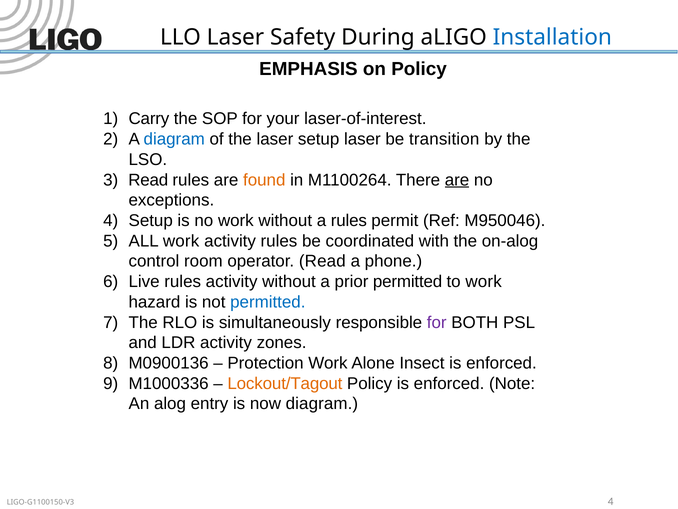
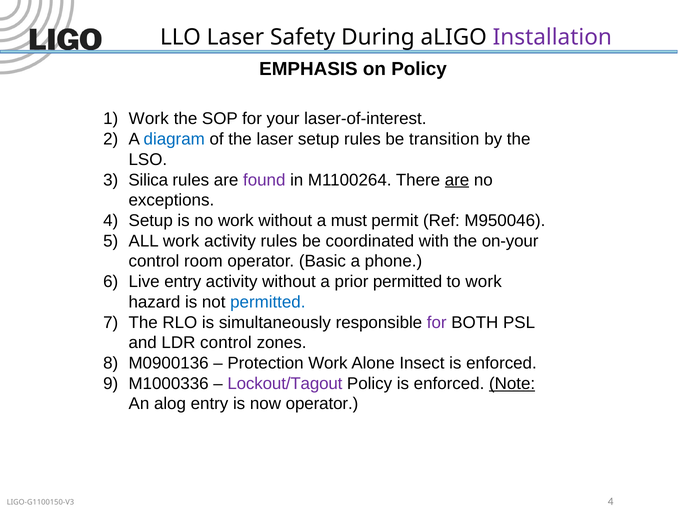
Installation colour: blue -> purple (552, 37)
Carry: Carry -> Work (149, 119)
setup laser: laser -> rules (362, 139)
Read: Read -> Silica (148, 180)
found colour: orange -> purple (264, 180)
a rules: rules -> must (349, 220)
on-alog: on-alog -> on-your (510, 241)
operator Read: Read -> Basic (322, 261)
Live rules: rules -> entry (183, 281)
LDR activity: activity -> control (226, 342)
Lockout/Tagout colour: orange -> purple (285, 383)
Note underline: none -> present (512, 383)
now diagram: diagram -> operator (322, 403)
